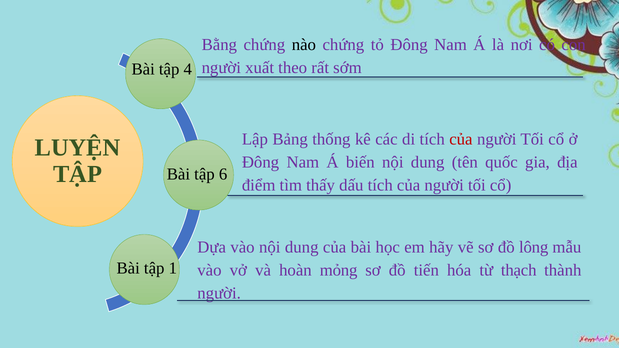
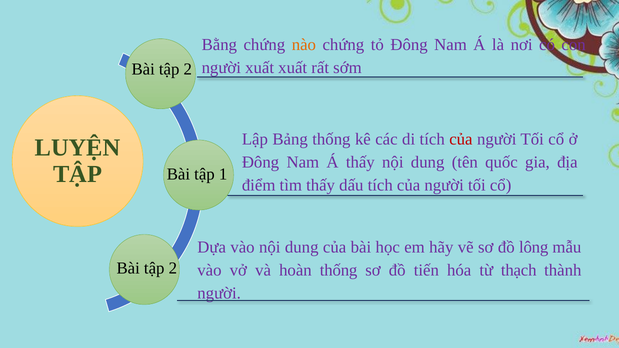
nào colour: black -> orange (304, 45)
xuất theo: theo -> xuất (293, 68)
4: 4 -> 2 (188, 69)
Á biến: biến -> thấy (360, 162)
6: 6 -> 1 (223, 174)
1: 1 -> 2 (173, 268)
hoàn mỏng: mỏng -> thống (339, 270)
